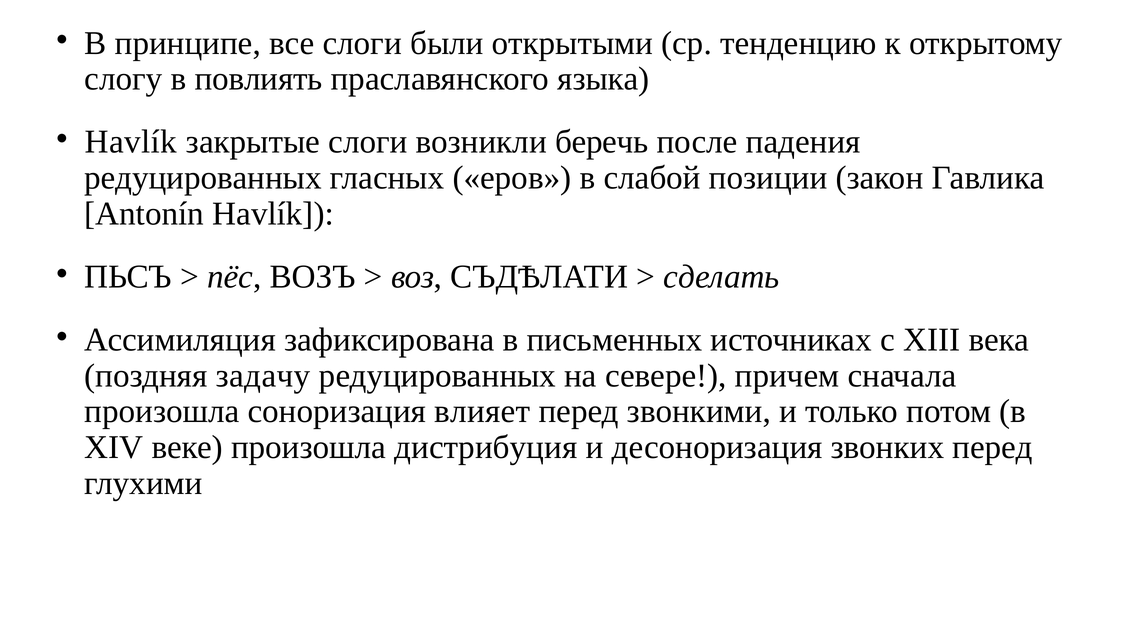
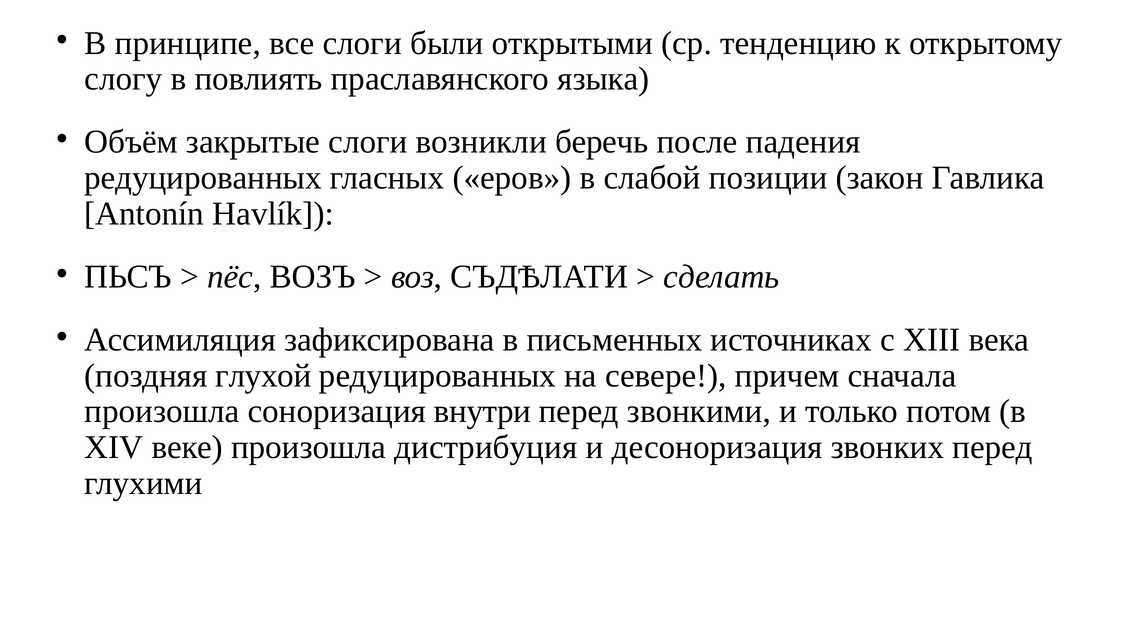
Havlík: Havlík -> Объём (131, 142)
задачу: задачу -> глухой (263, 375)
влияет: влияет -> внутри (483, 411)
